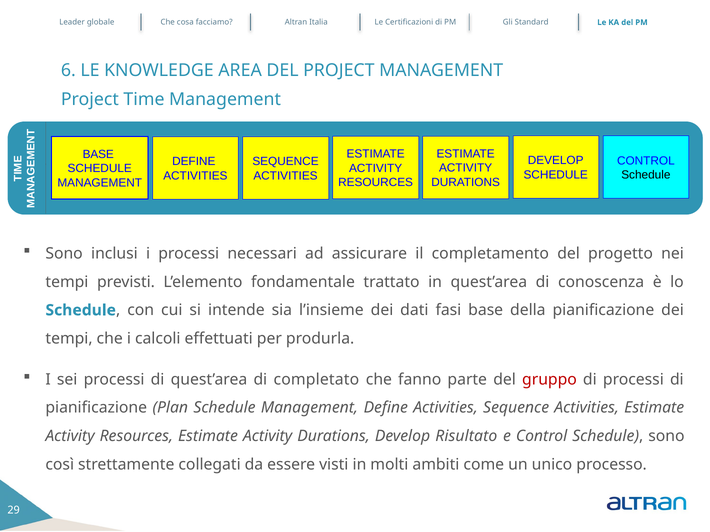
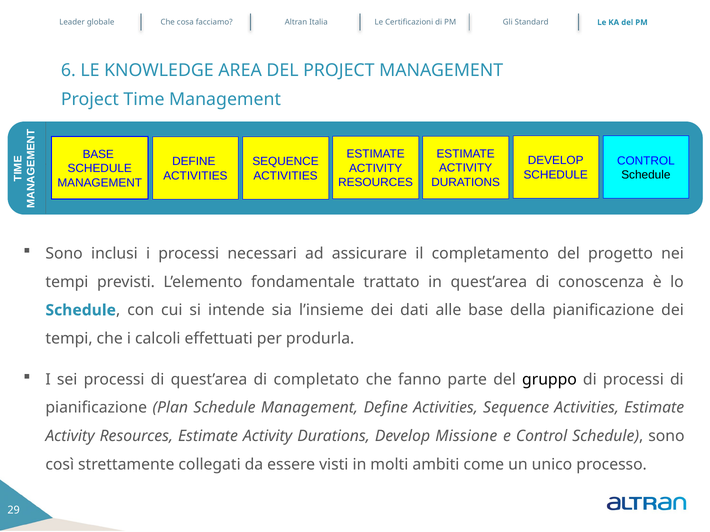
fasi: fasi -> alle (448, 310)
gruppo colour: red -> black (549, 380)
Risultato: Risultato -> Missione (466, 437)
